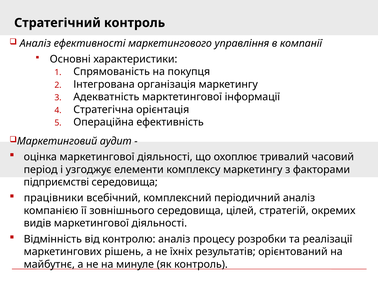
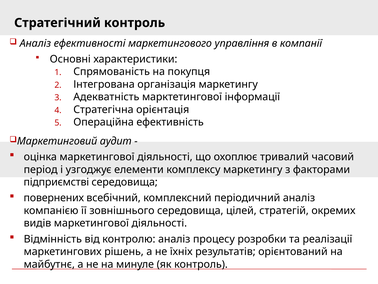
працівники: працівники -> повернених (54, 198)
